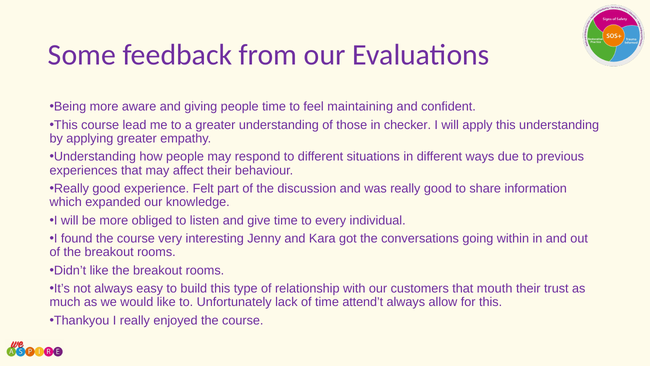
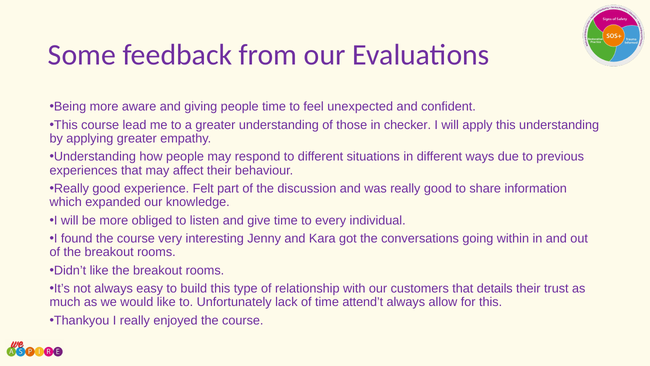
maintaining: maintaining -> unexpected (360, 107)
mouth: mouth -> details (495, 288)
